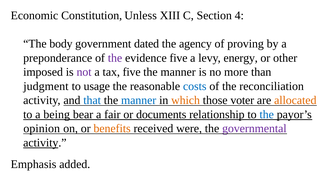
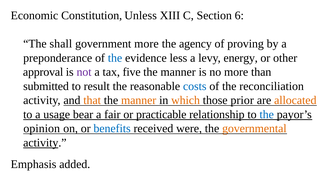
4: 4 -> 6 (239, 16)
body: body -> shall (61, 44)
government dated: dated -> more (146, 44)
the colour: purple -> blue (115, 58)
evidence five: five -> less (178, 58)
imposed: imposed -> approval (43, 72)
judgment: judgment -> submitted (46, 86)
usage: usage -> result (97, 86)
that colour: blue -> orange (92, 100)
manner colour: blue -> orange (139, 100)
voter: voter -> prior (242, 100)
being: being -> usage (57, 114)
documents: documents -> practicable (161, 114)
benefits colour: orange -> blue (112, 128)
governmental colour: purple -> orange (254, 128)
